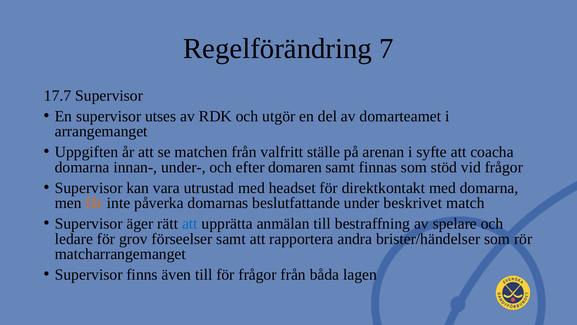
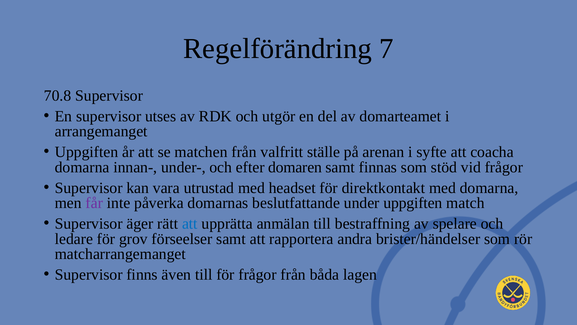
17.7: 17.7 -> 70.8 (58, 96)
får colour: orange -> purple (94, 203)
under beskrivet: beskrivet -> uppgiften (413, 203)
